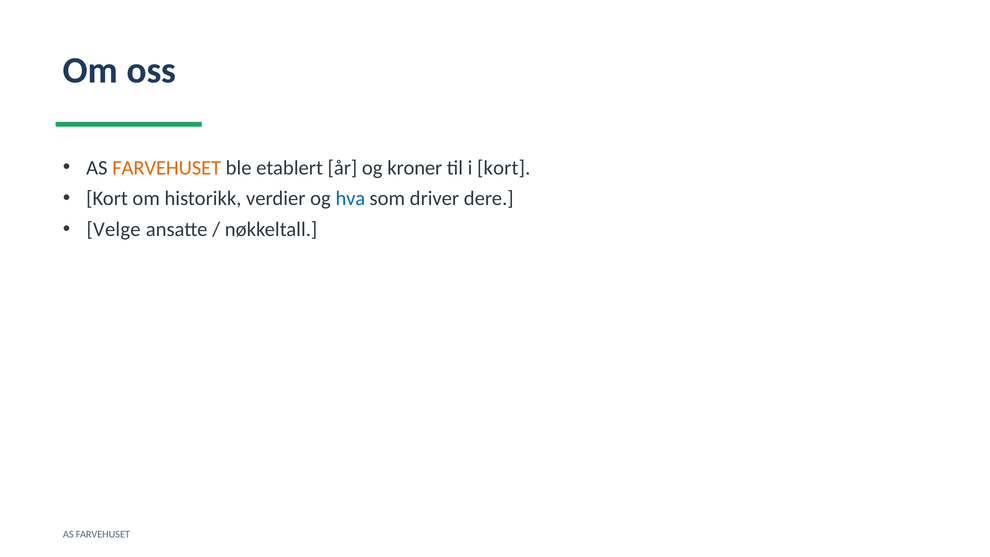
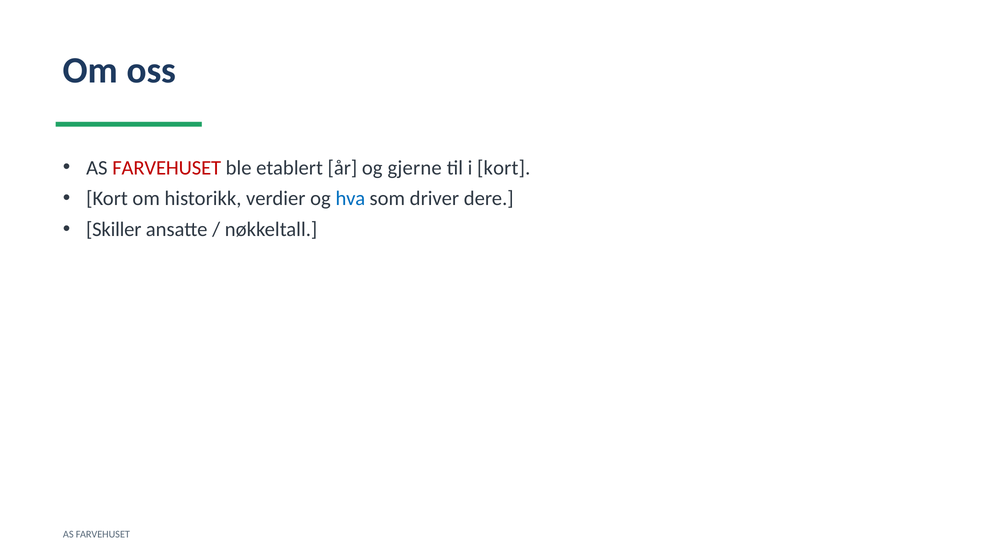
FARVEHUSET colour: orange -> red (167, 168)
kroner: kroner -> gjerne (415, 168)
Velge: Velge -> Skiller (114, 230)
